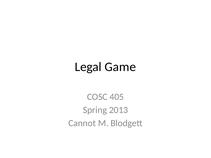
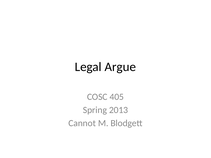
Game: Game -> Argue (120, 67)
